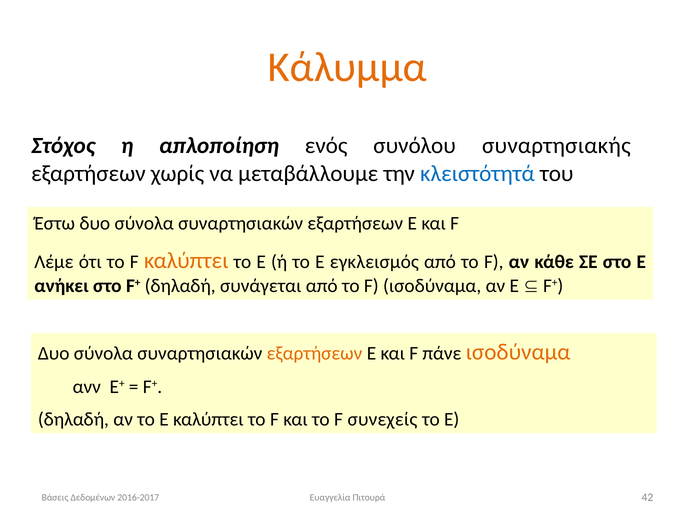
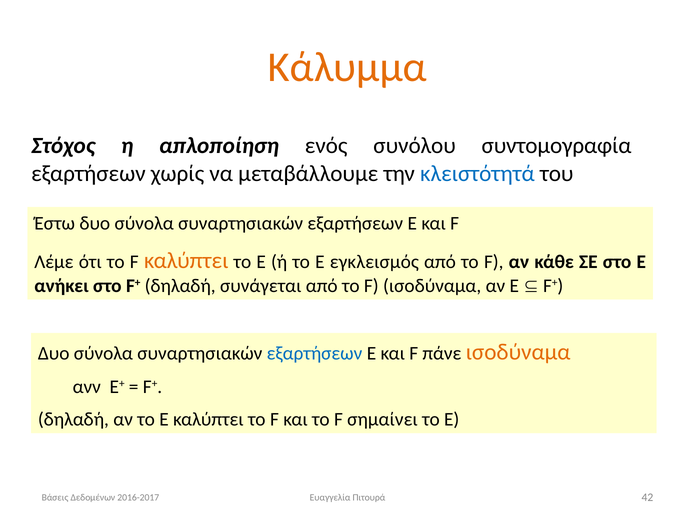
συναρτησιακής: συναρτησιακής -> συντομογραφία (557, 146)
εξαρτήσεων colour: orange -> blue (315, 353)
συνεχείς: συνεχείς -> σημαίνει (383, 420)
